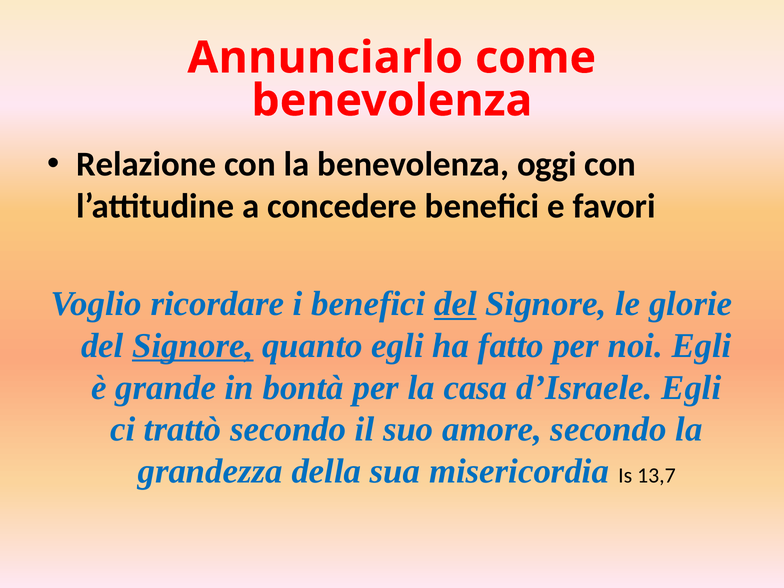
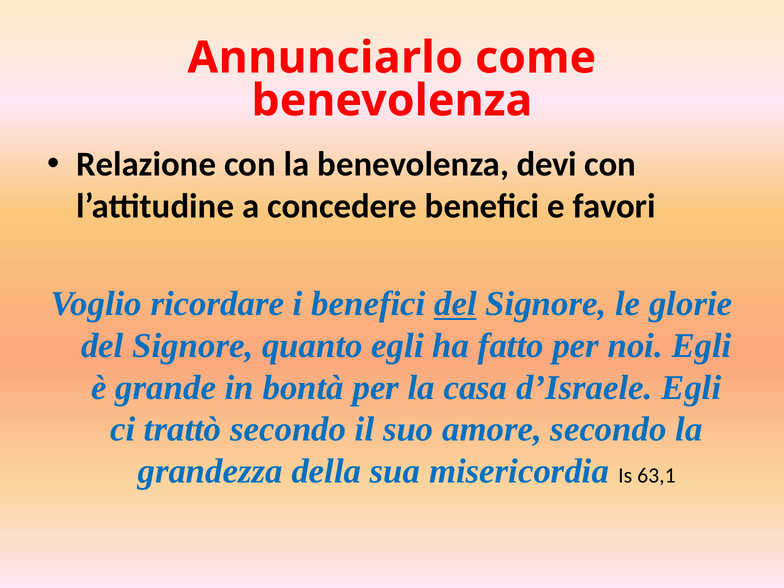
oggi: oggi -> devi (547, 164)
Signore underline: present -> none (193, 346)
13,7: 13,7 -> 63,1 (656, 475)
